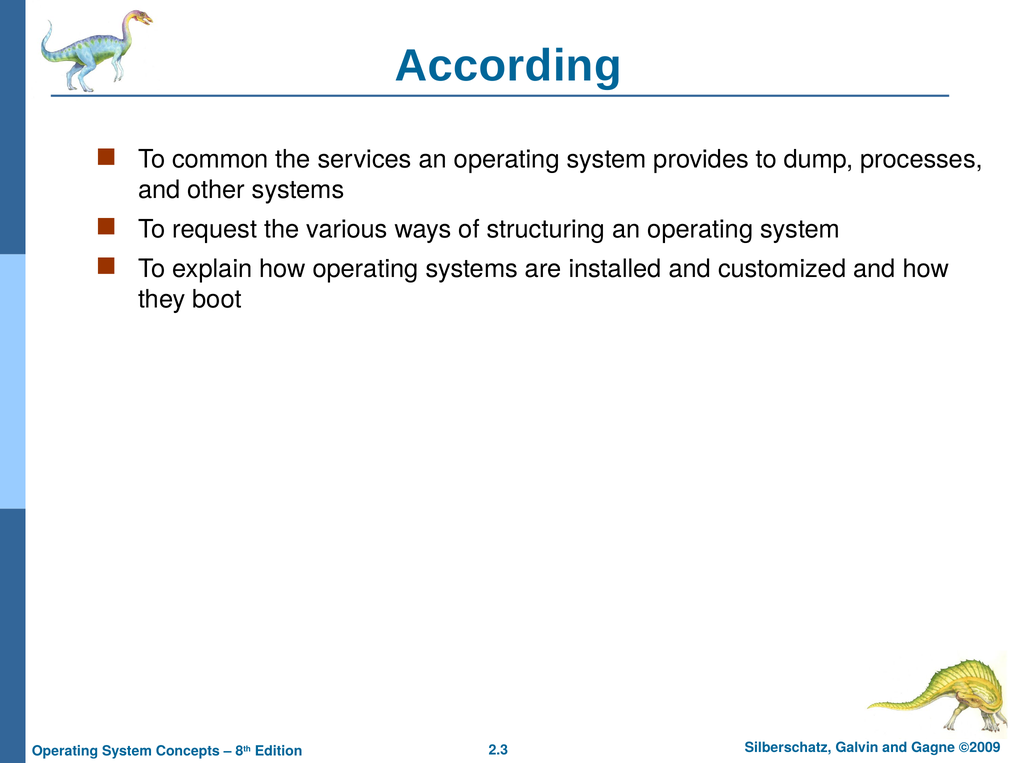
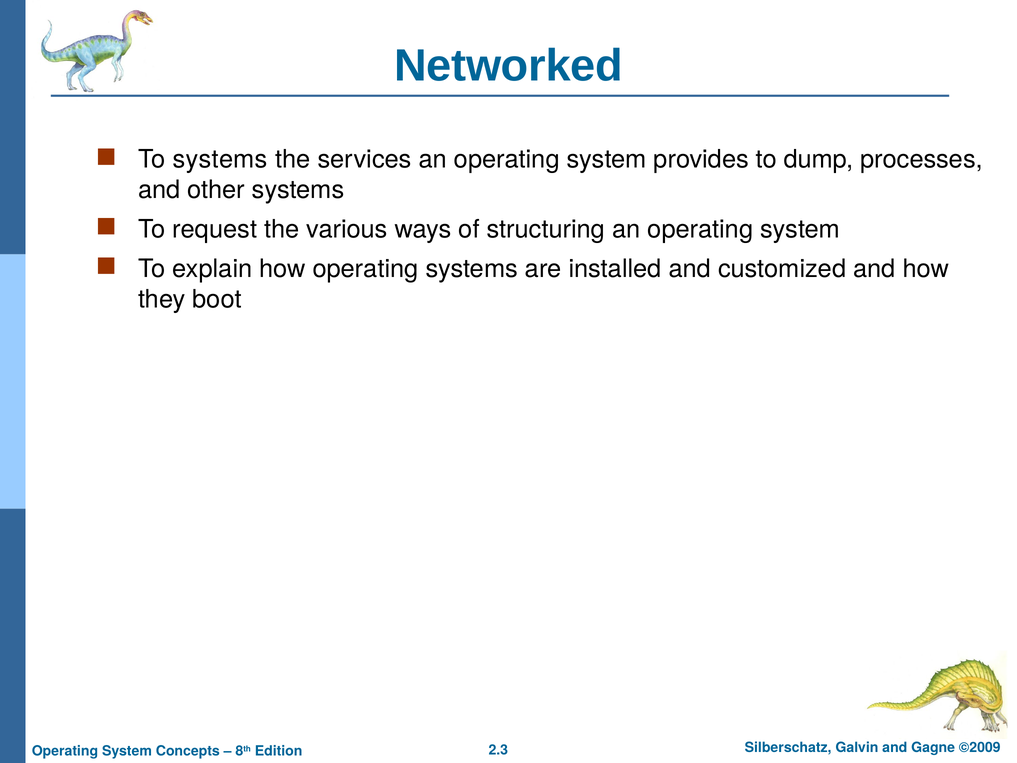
According: According -> Networked (508, 66)
To common: common -> systems (220, 159)
